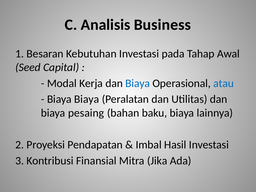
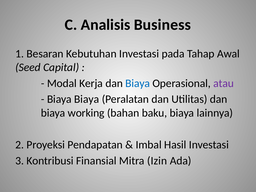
atau colour: blue -> purple (224, 83)
pesaing: pesaing -> working (86, 113)
Jika: Jika -> Izin (157, 161)
